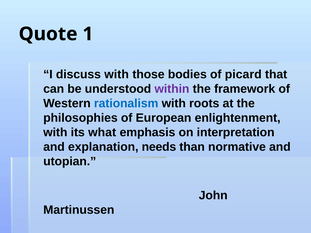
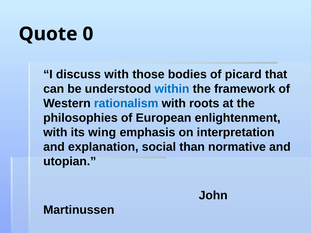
1: 1 -> 0 (88, 34)
within colour: purple -> blue (172, 89)
what: what -> wing (102, 133)
needs: needs -> social (159, 147)
